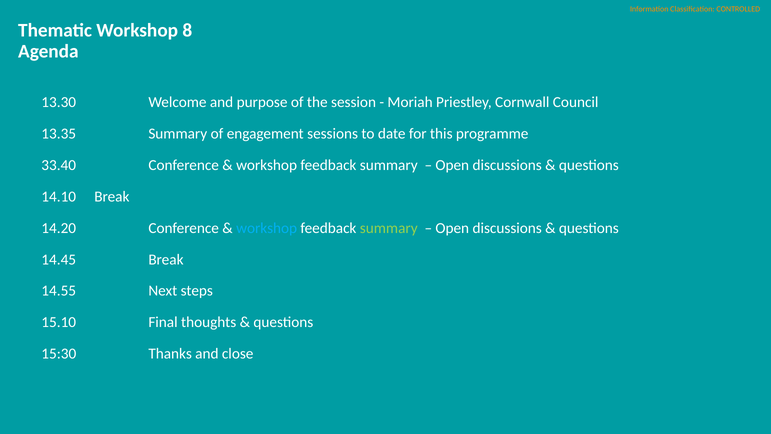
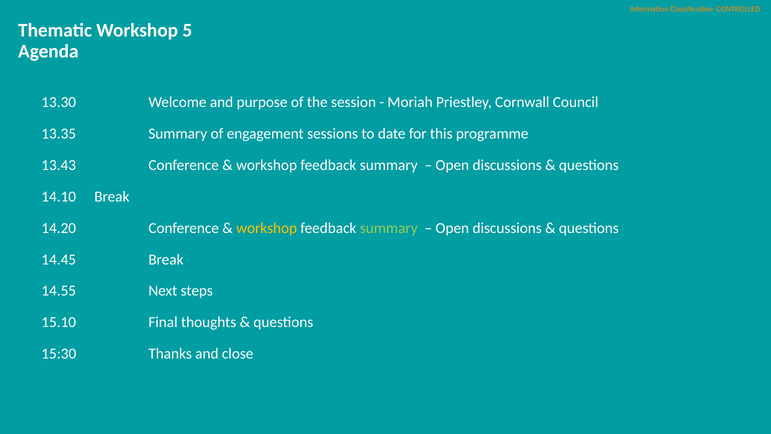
8: 8 -> 5 (187, 31)
33.40: 33.40 -> 13.43 (59, 165)
workshop colour: light blue -> yellow (267, 228)
